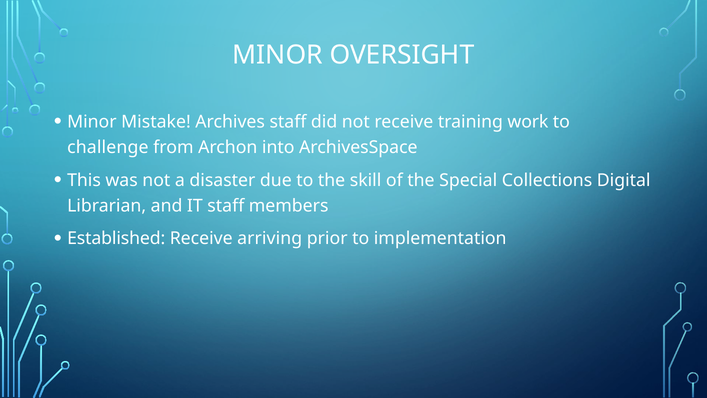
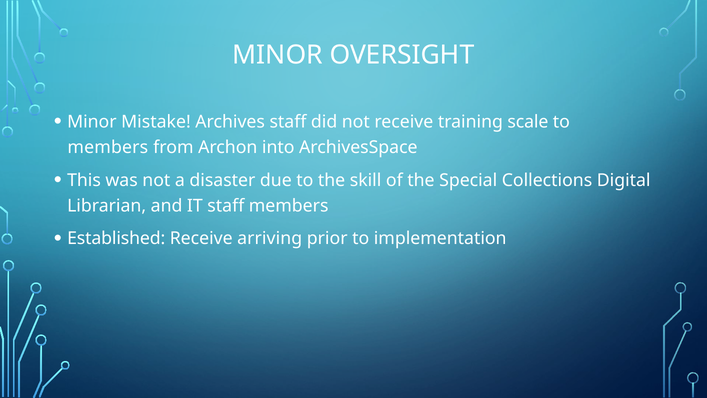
work: work -> scale (528, 122)
challenge: challenge -> members (108, 147)
